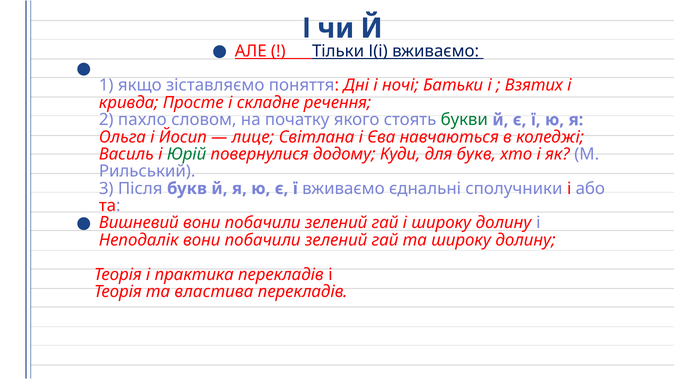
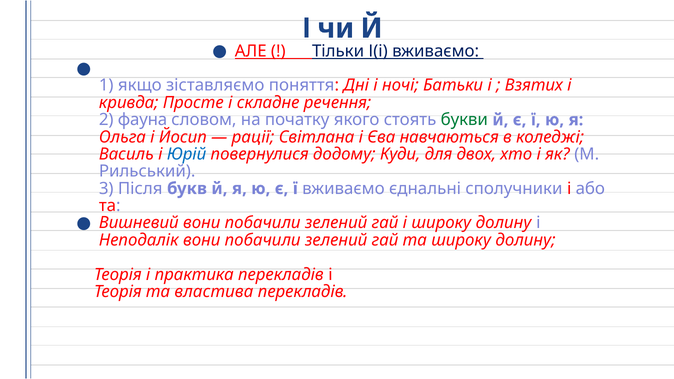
пахло: пахло -> фауна (143, 120)
лице: лице -> рації (253, 137)
Юрій colour: green -> blue (187, 154)
для букв: букв -> двох (476, 154)
